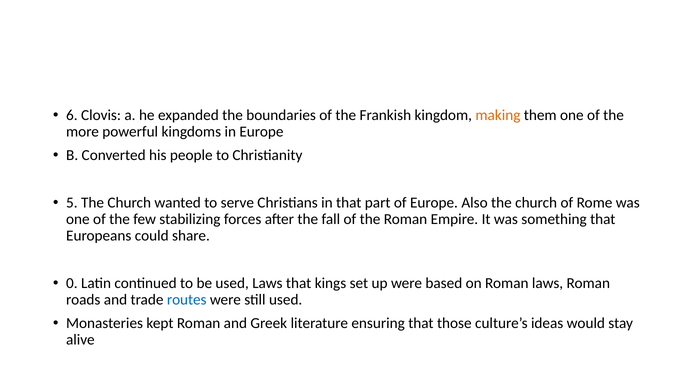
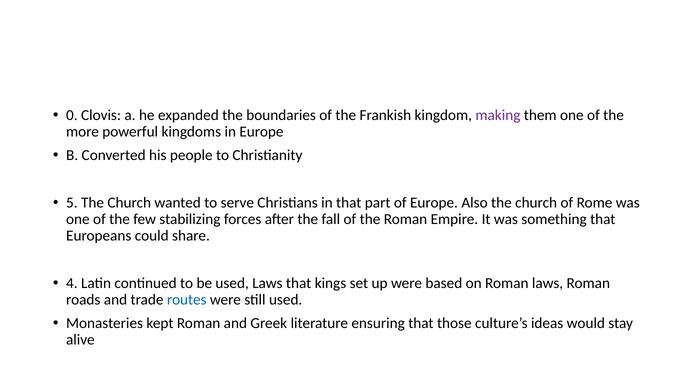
6: 6 -> 0 (72, 115)
making colour: orange -> purple (498, 115)
0: 0 -> 4 (72, 283)
